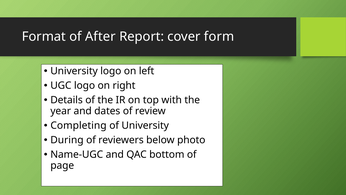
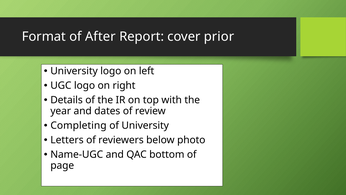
form: form -> prior (219, 37)
During: During -> Letters (67, 140)
